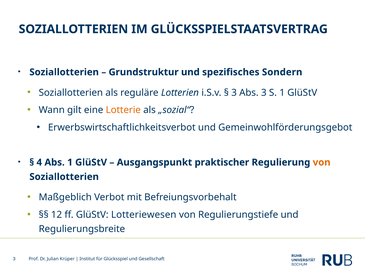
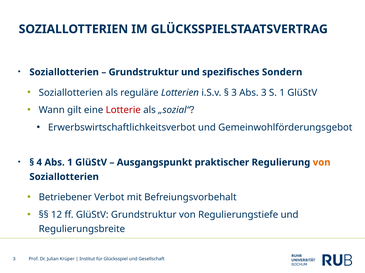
Lotterie colour: orange -> red (123, 110)
Maßgeblich: Maßgeblich -> Betriebener (65, 198)
GlüStV Lotteriewesen: Lotteriewesen -> Grundstruktur (144, 215)
